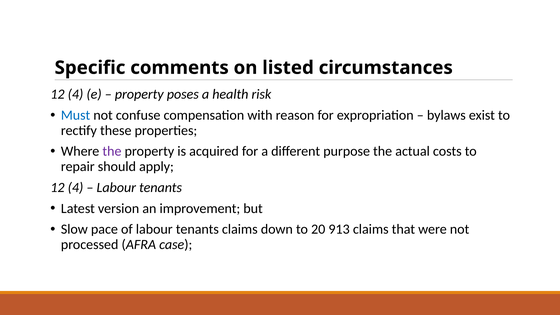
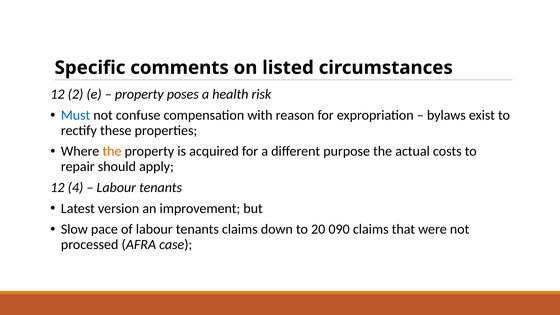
4: 4 -> 2 (75, 94)
the colour: purple -> orange (112, 151)
913: 913 -> 090 (339, 229)
